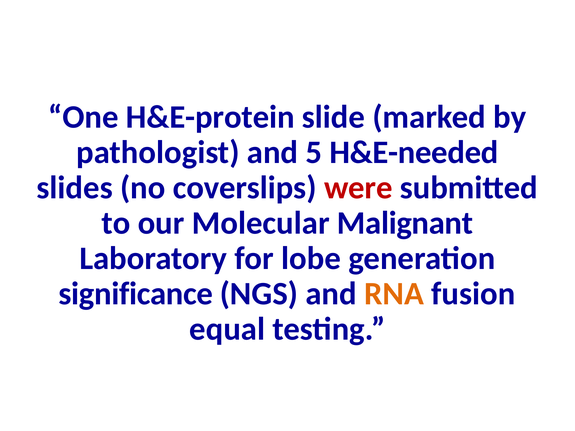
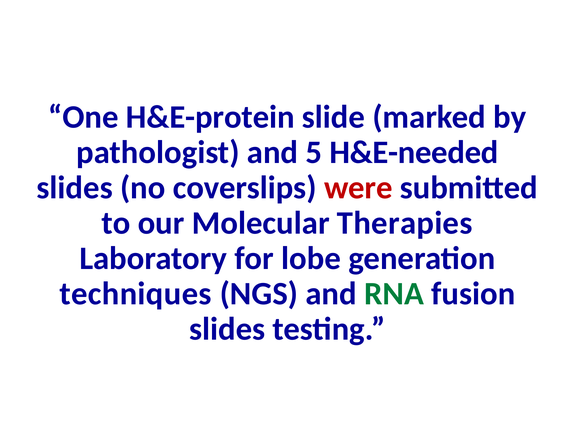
Malignant: Malignant -> Therapies (405, 223)
significance: significance -> techniques (135, 294)
RNA colour: orange -> green (394, 294)
equal: equal -> slides (227, 329)
